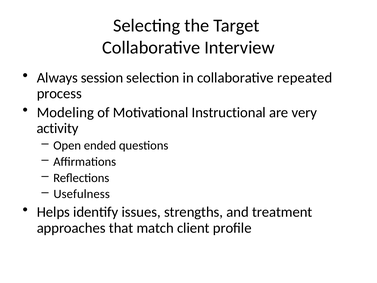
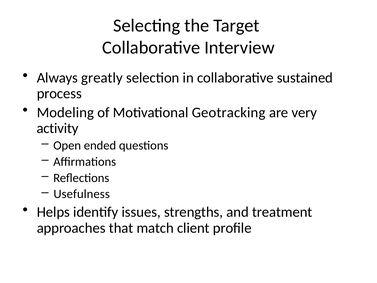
session: session -> greatly (102, 78)
repeated: repeated -> sustained (305, 78)
Instructional: Instructional -> Geotracking (229, 112)
